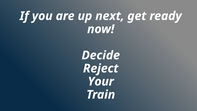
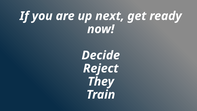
Your: Your -> They (101, 81)
